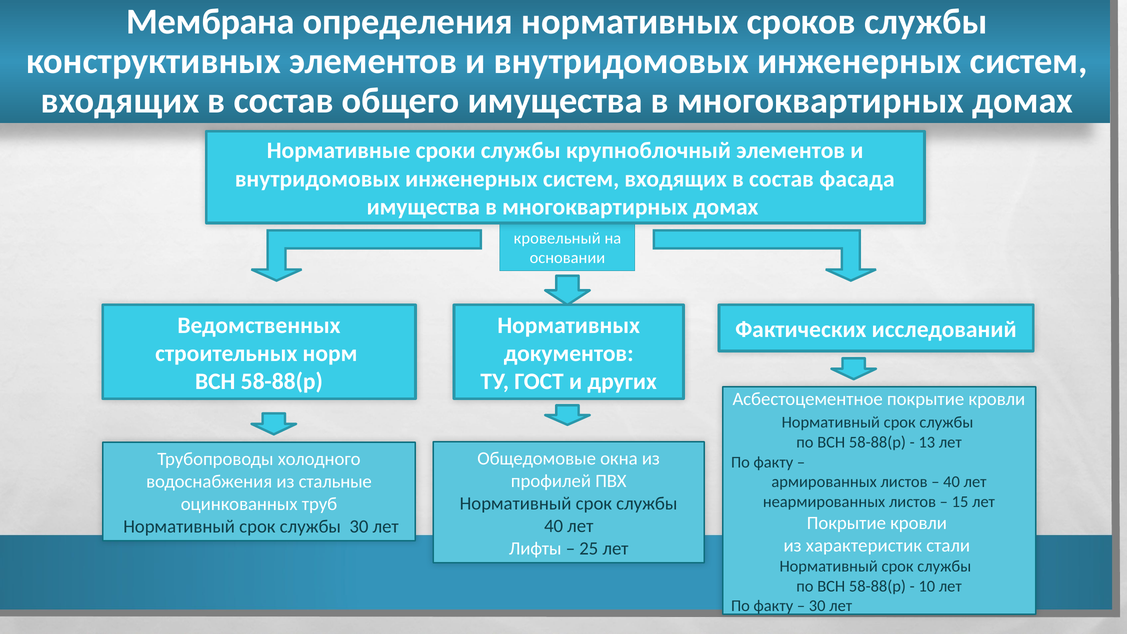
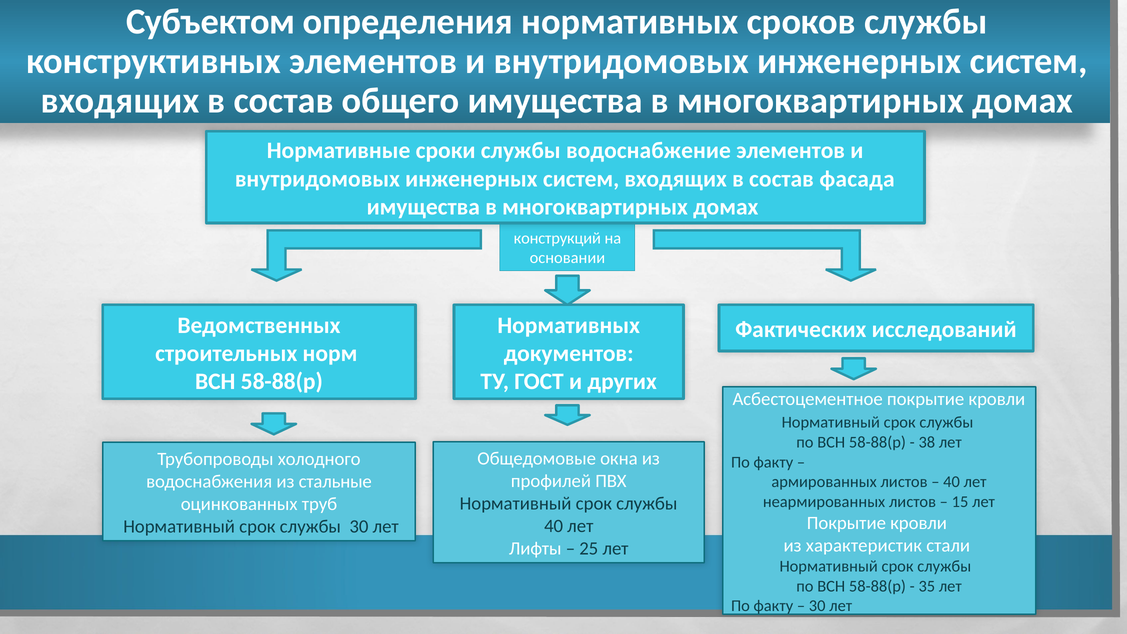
Мембрана: Мембрана -> Субъектом (211, 22)
крупноблочный: крупноблочный -> водоснабжение (648, 151)
кровельный: кровельный -> конструкций (557, 238)
13: 13 -> 38 (927, 442)
10: 10 -> 35 (927, 586)
